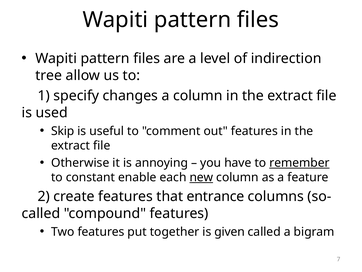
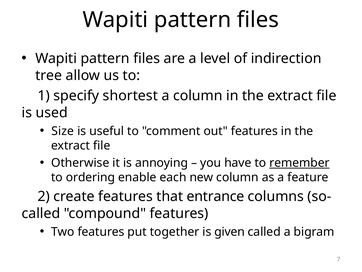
changes: changes -> shortest (130, 96)
Skip: Skip -> Size (63, 131)
constant: constant -> ordering (90, 177)
new underline: present -> none (201, 177)
